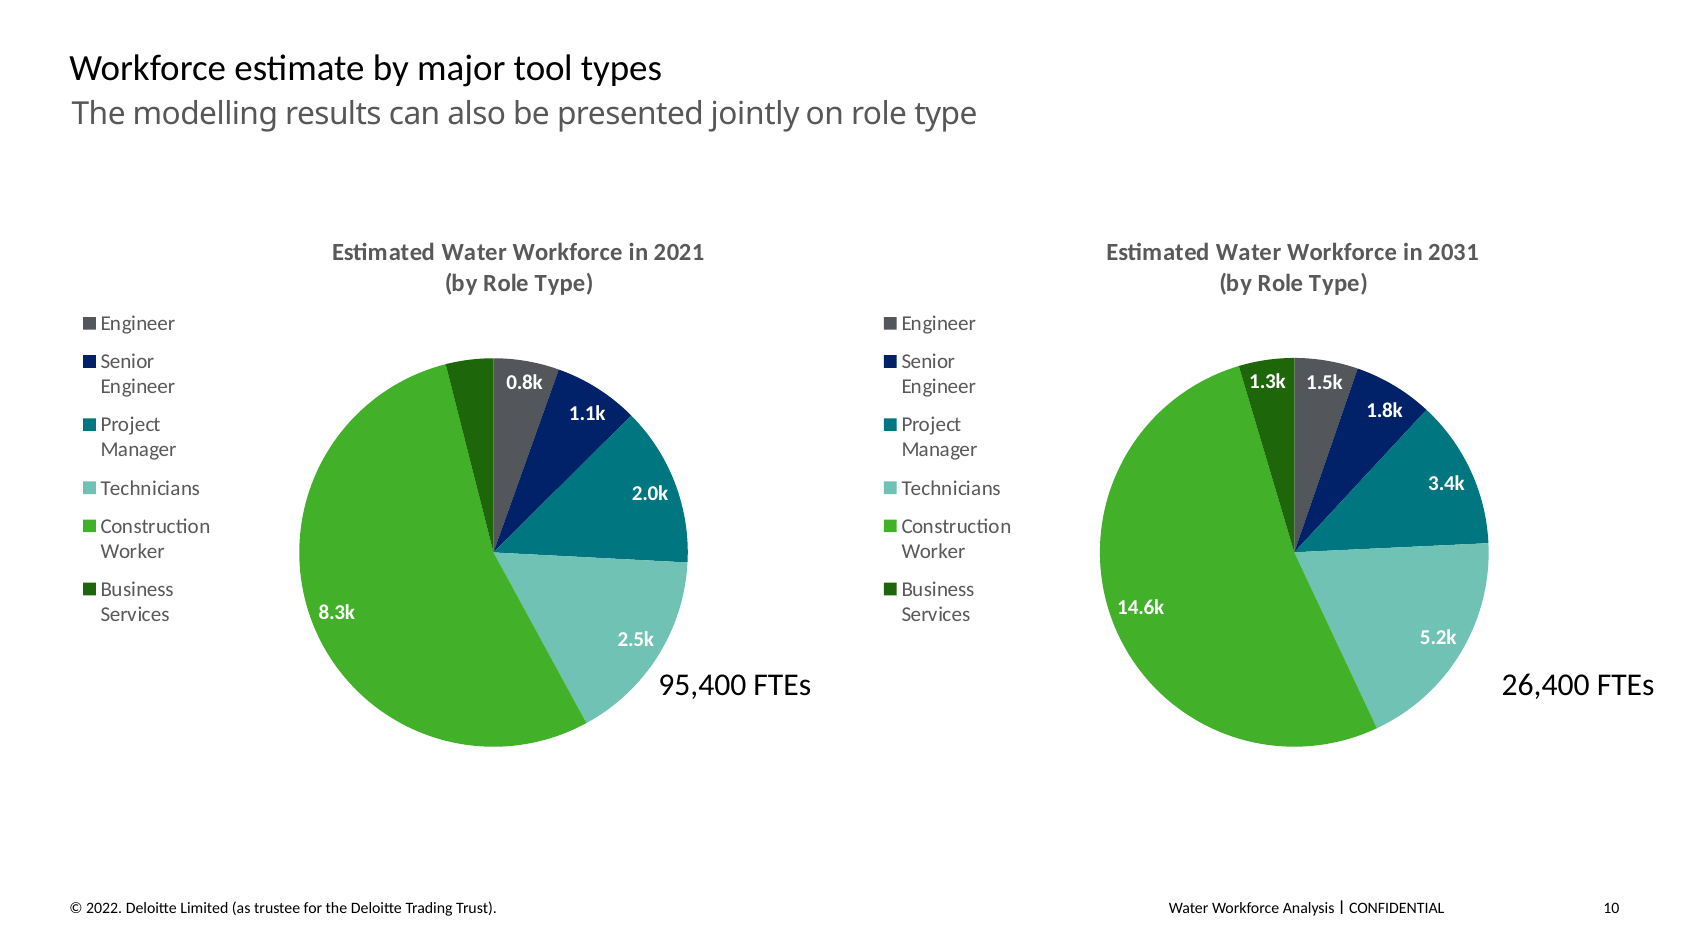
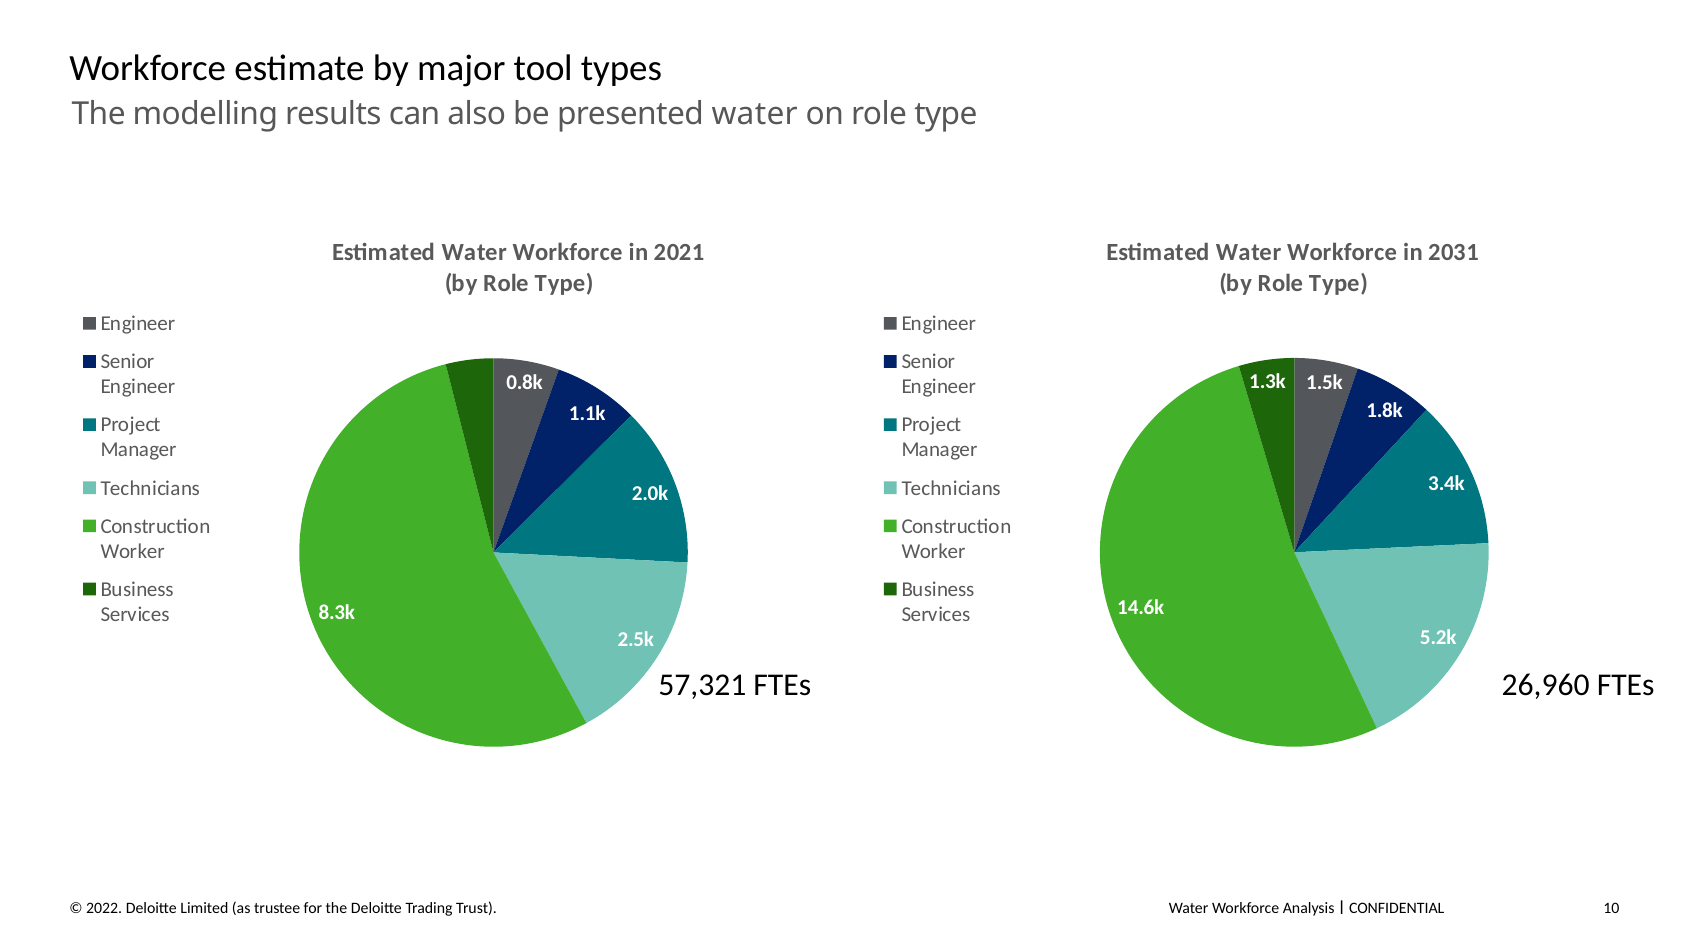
presented jointly: jointly -> water (755, 114)
95,400: 95,400 -> 57,321 (702, 685)
26,400: 26,400 -> 26,960 (1546, 685)
